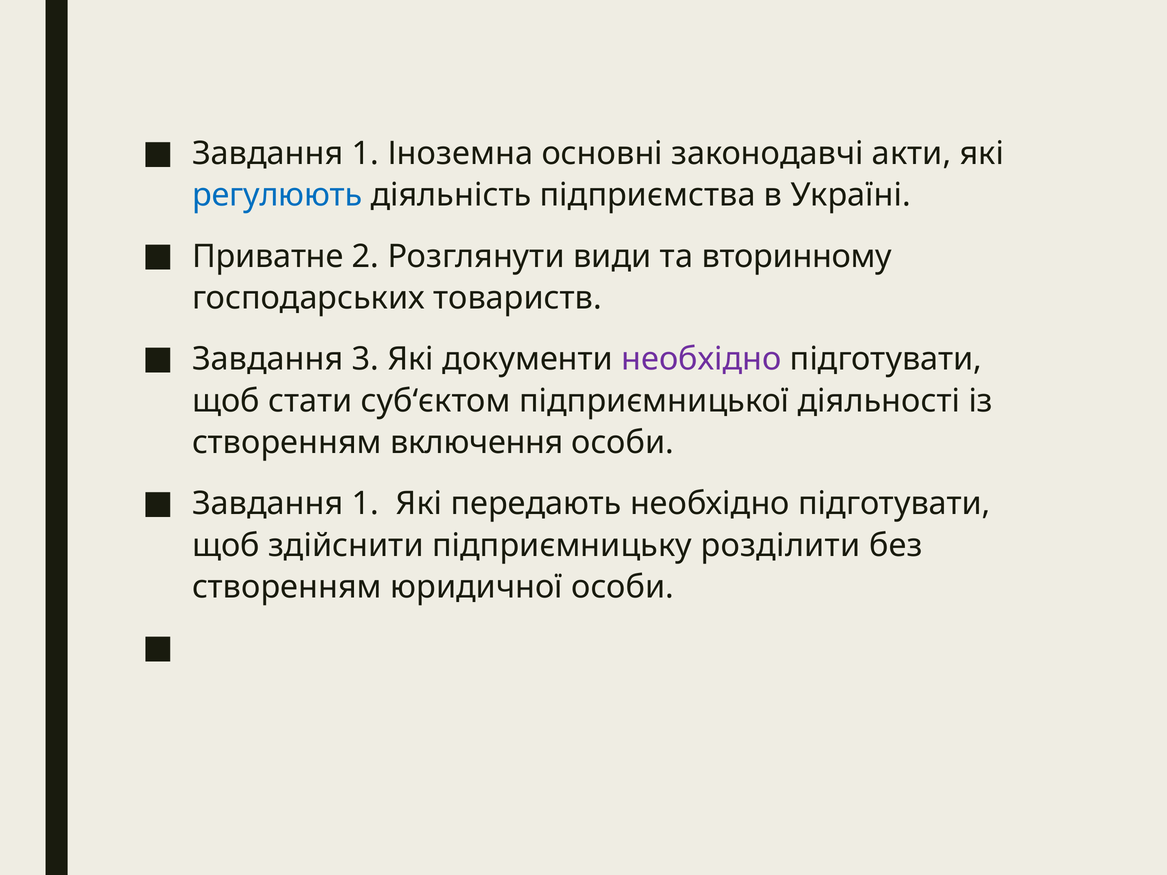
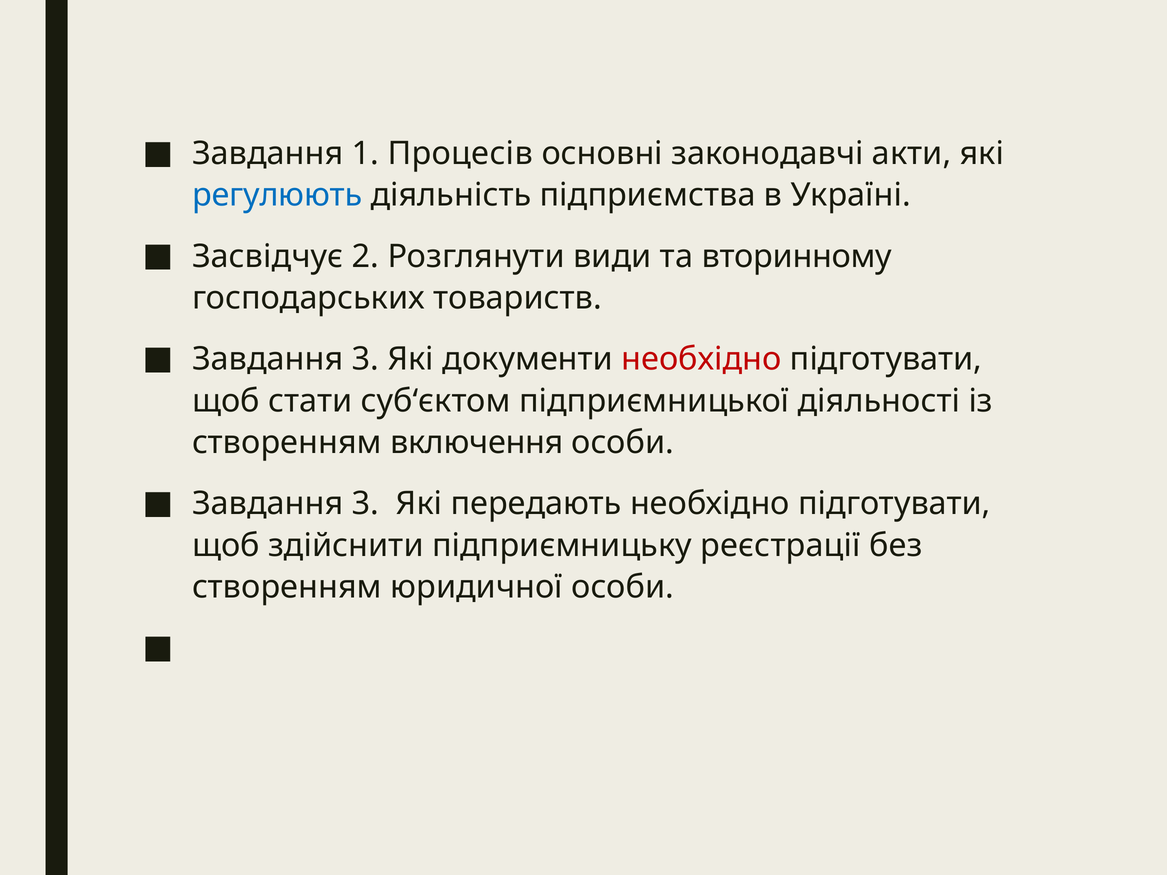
Іноземна: Іноземна -> Процесів (460, 154)
Приватне: Приватне -> Засвідчує (268, 256)
необхідно colour: purple -> red (701, 359)
1: 1 -> 3 (365, 504)
розділити: розділити -> реєстрації (781, 545)
